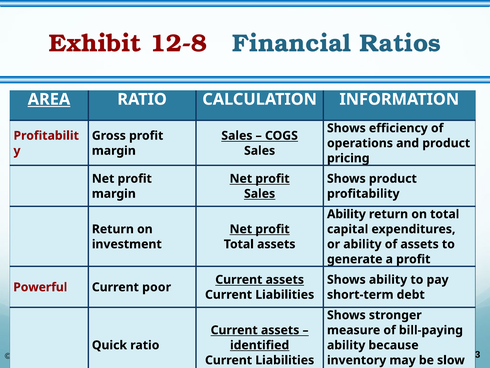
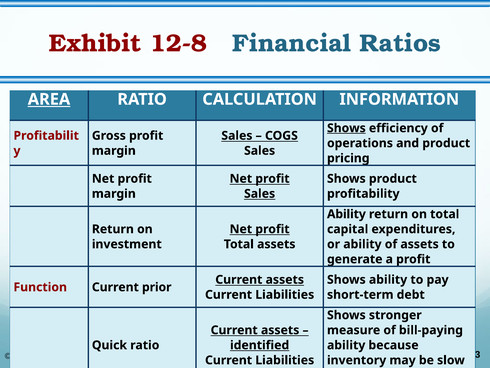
Shows underline: none -> present (346, 128)
Powerful: Powerful -> Function (40, 287)
poor: poor -> prior (157, 287)
